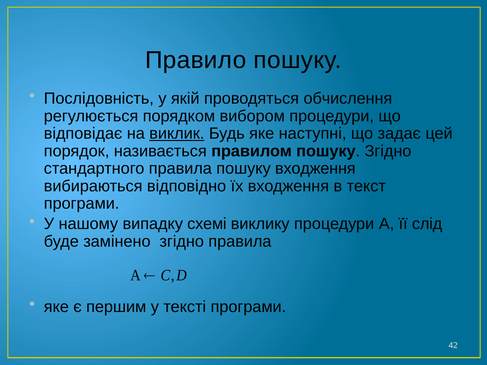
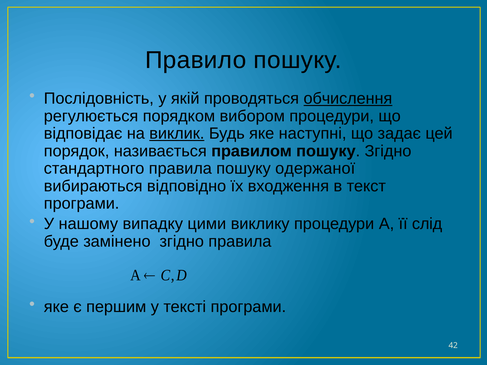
обчислення underline: none -> present (348, 99)
пошуку входження: входження -> одержаної (315, 169)
схемі: схемі -> цими (207, 224)
